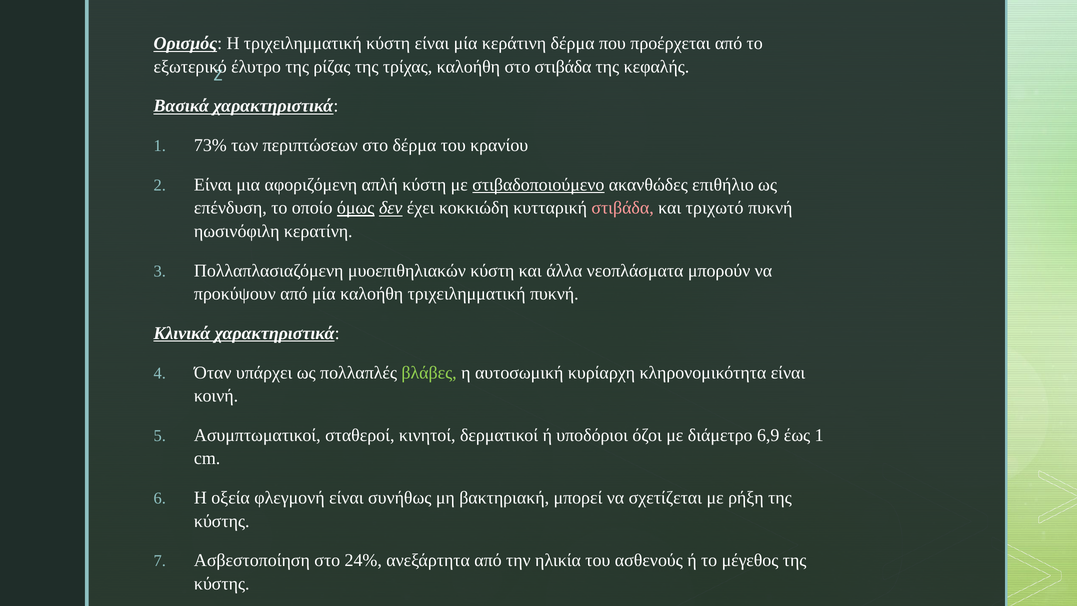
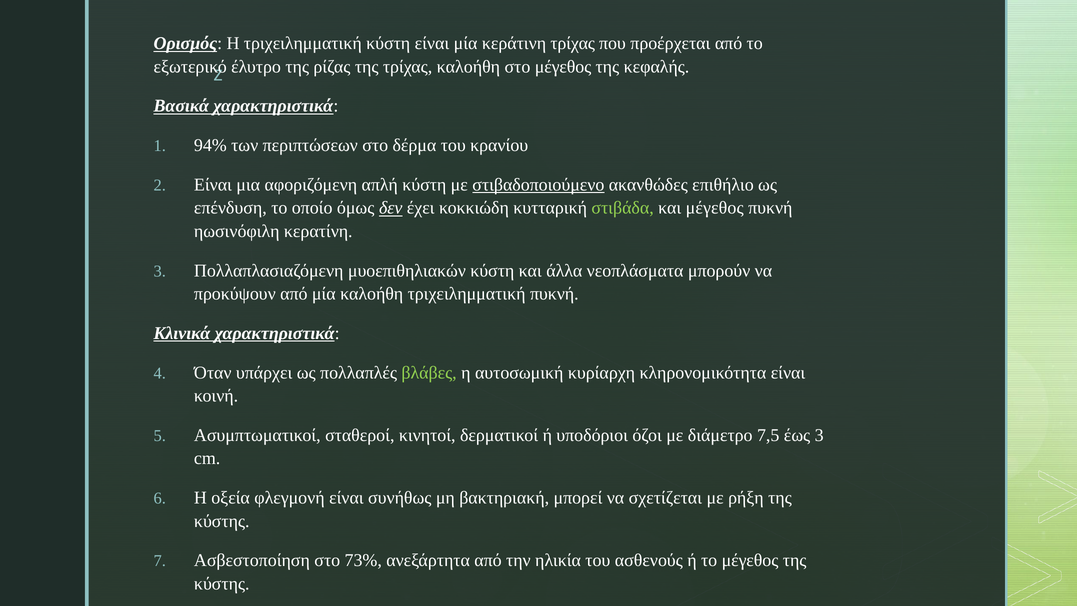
κεράτινη δέρμα: δέρμα -> τρίχας (573, 43)
στο στιβάδα: στιβάδα -> μέγεθος (563, 67)
73%: 73% -> 94% (210, 145)
όμως underline: present -> none (356, 208)
στιβάδα colour: pink -> light green (623, 208)
και τριχωτό: τριχωτό -> μέγεθος (715, 208)
6,9: 6,9 -> 7,5 (768, 435)
έως 1: 1 -> 3 (819, 435)
24%: 24% -> 73% (363, 560)
